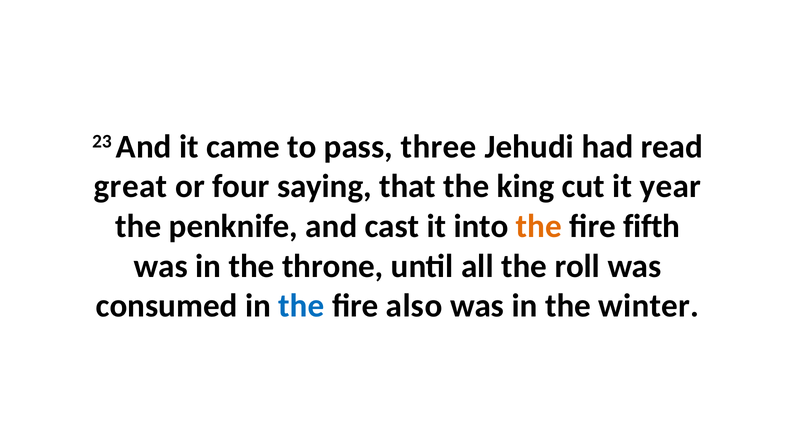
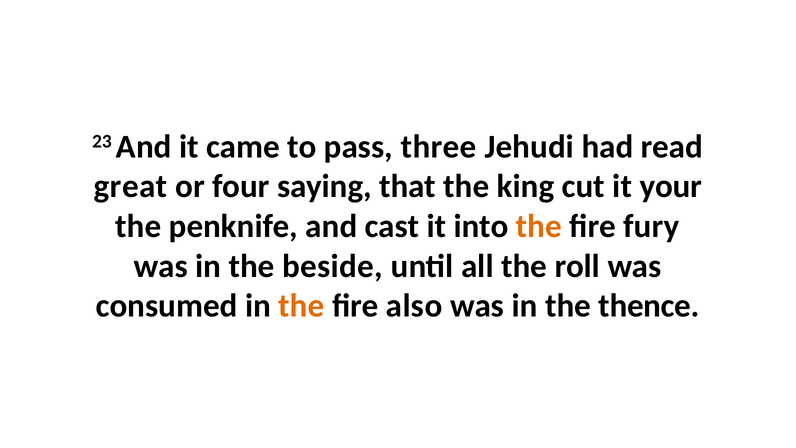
year: year -> your (671, 186)
fifth: fifth -> fury (651, 226)
throne: throne -> beside (333, 266)
the colour: blue -> orange (301, 306)
winter: winter -> thence (649, 306)
